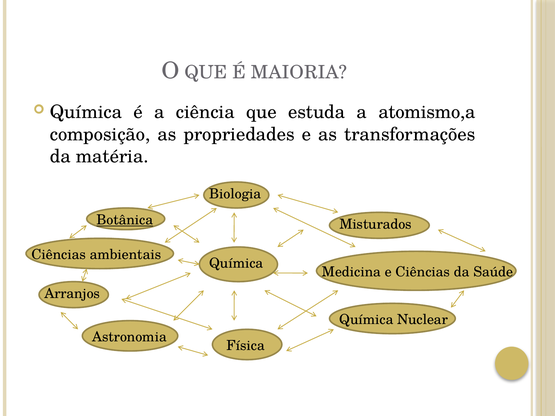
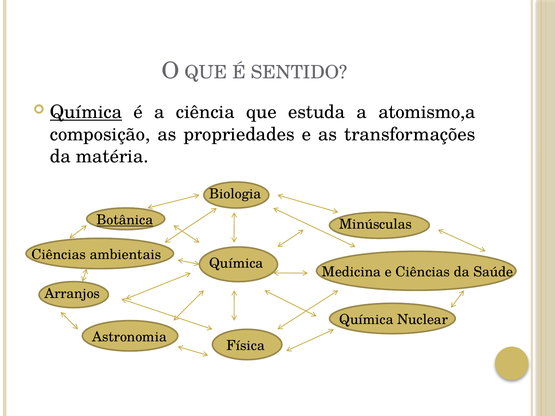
MAIORIA: MAIORIA -> SENTIDO (299, 73)
Química underline: none -> present (86, 112)
Misturados: Misturados -> Minúsculas (376, 224)
